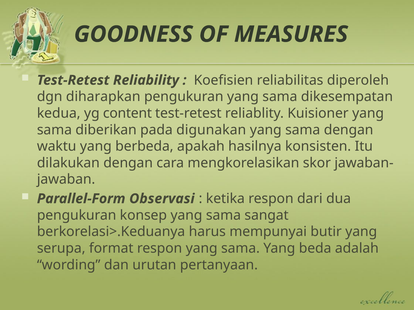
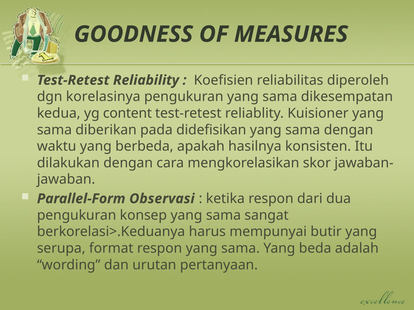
diharapkan: diharapkan -> korelasinya (103, 97)
digunakan: digunakan -> didefisikan (211, 130)
